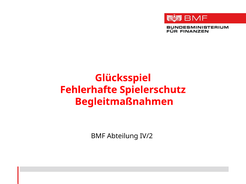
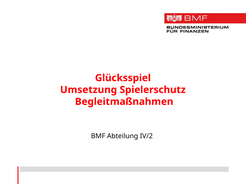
Fehlerhafte: Fehlerhafte -> Umsetzung (89, 90)
